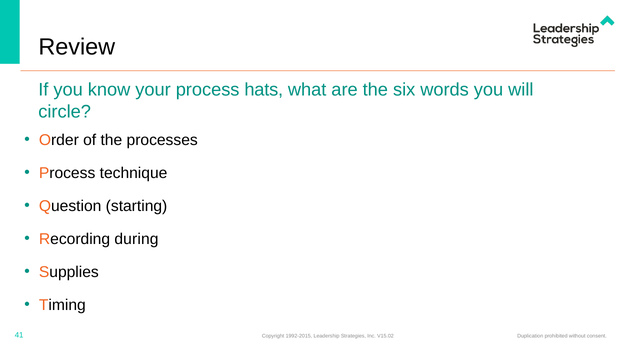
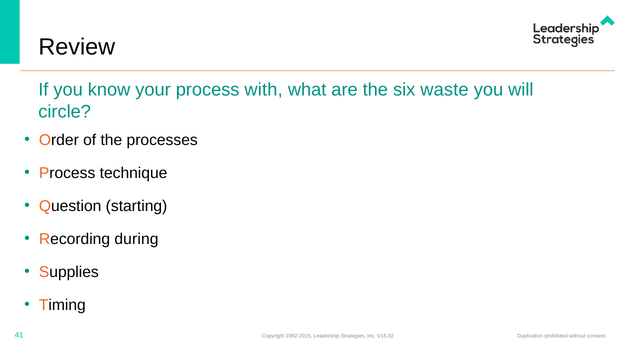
hats: hats -> with (264, 90)
words: words -> waste (444, 90)
